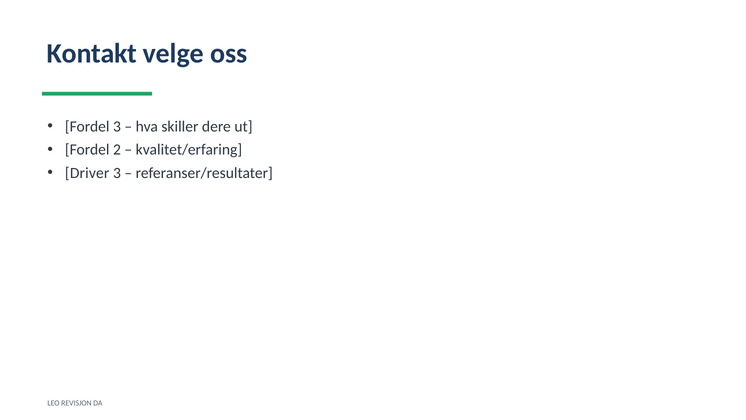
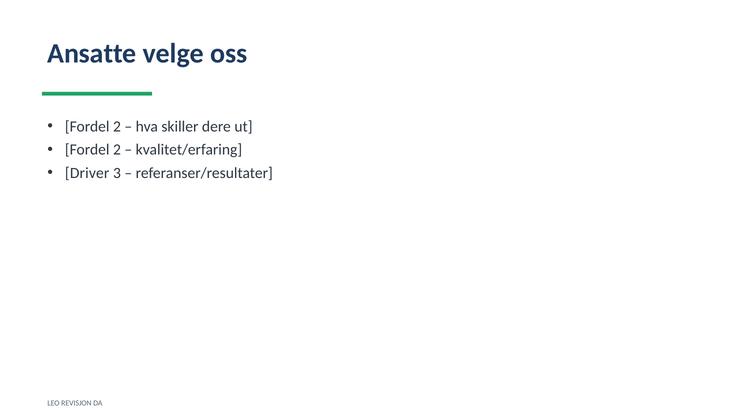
Kontakt: Kontakt -> Ansatte (92, 53)
3: 3 -> 2 (117, 126)
